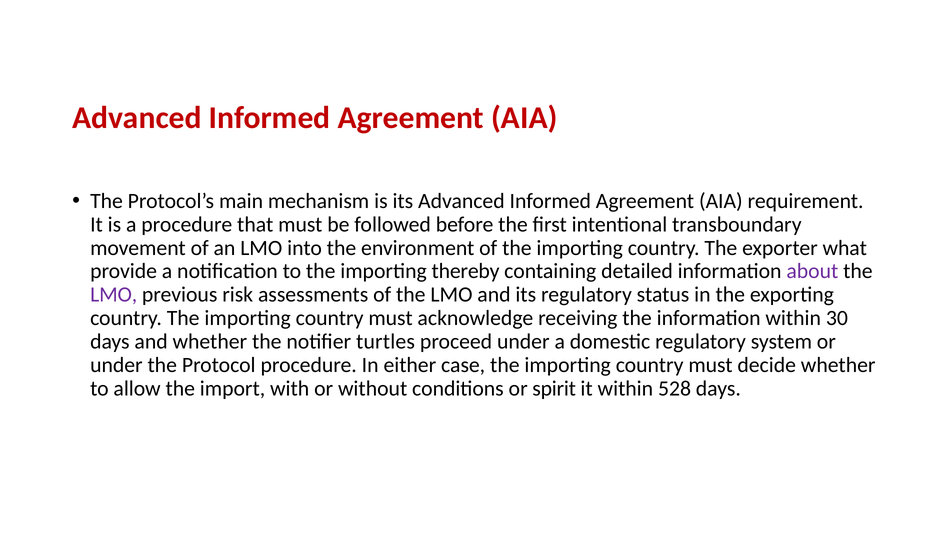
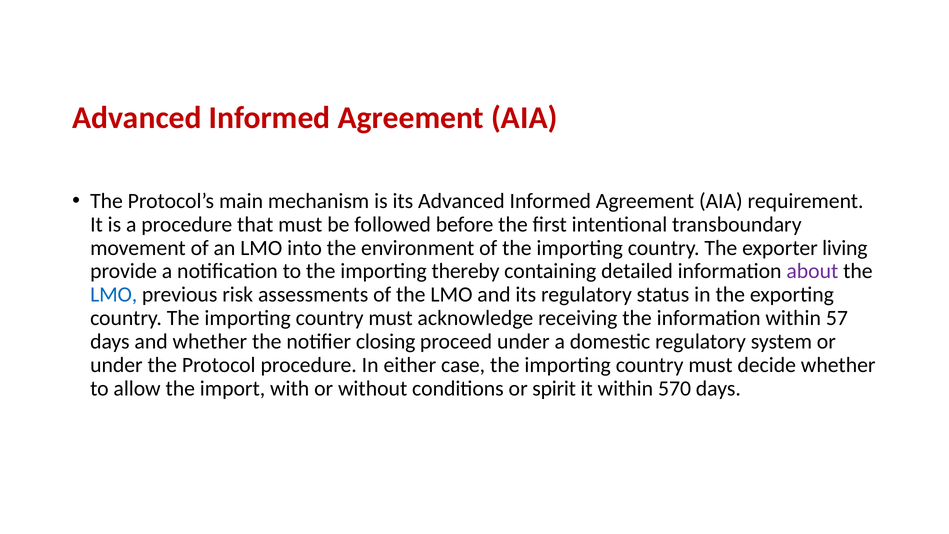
what: what -> living (845, 248)
LMO colour: purple -> blue (114, 295)
30: 30 -> 57 (837, 318)
turtles: turtles -> closing (386, 342)
528: 528 -> 570 (675, 388)
